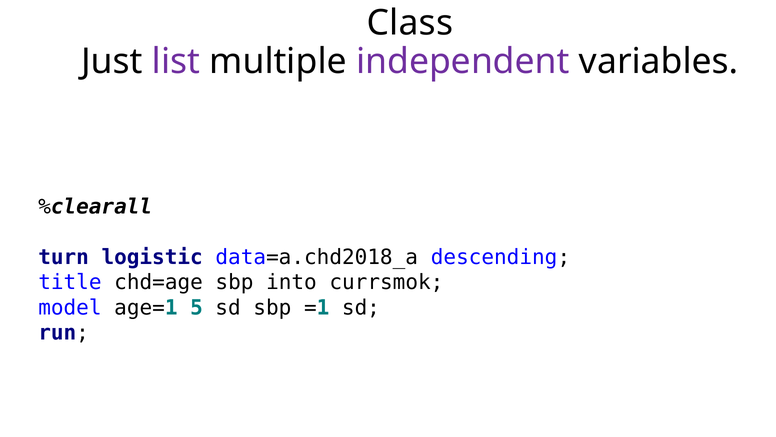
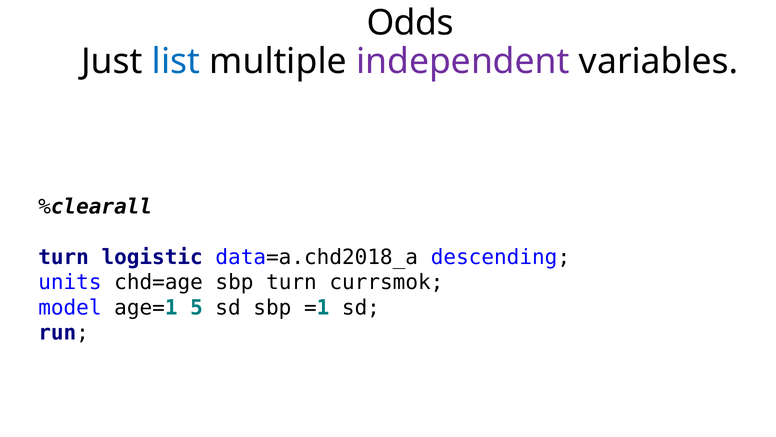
Class: Class -> Odds (410, 23)
list colour: purple -> blue (176, 61)
title: title -> units (70, 282)
sbp into: into -> turn (291, 282)
